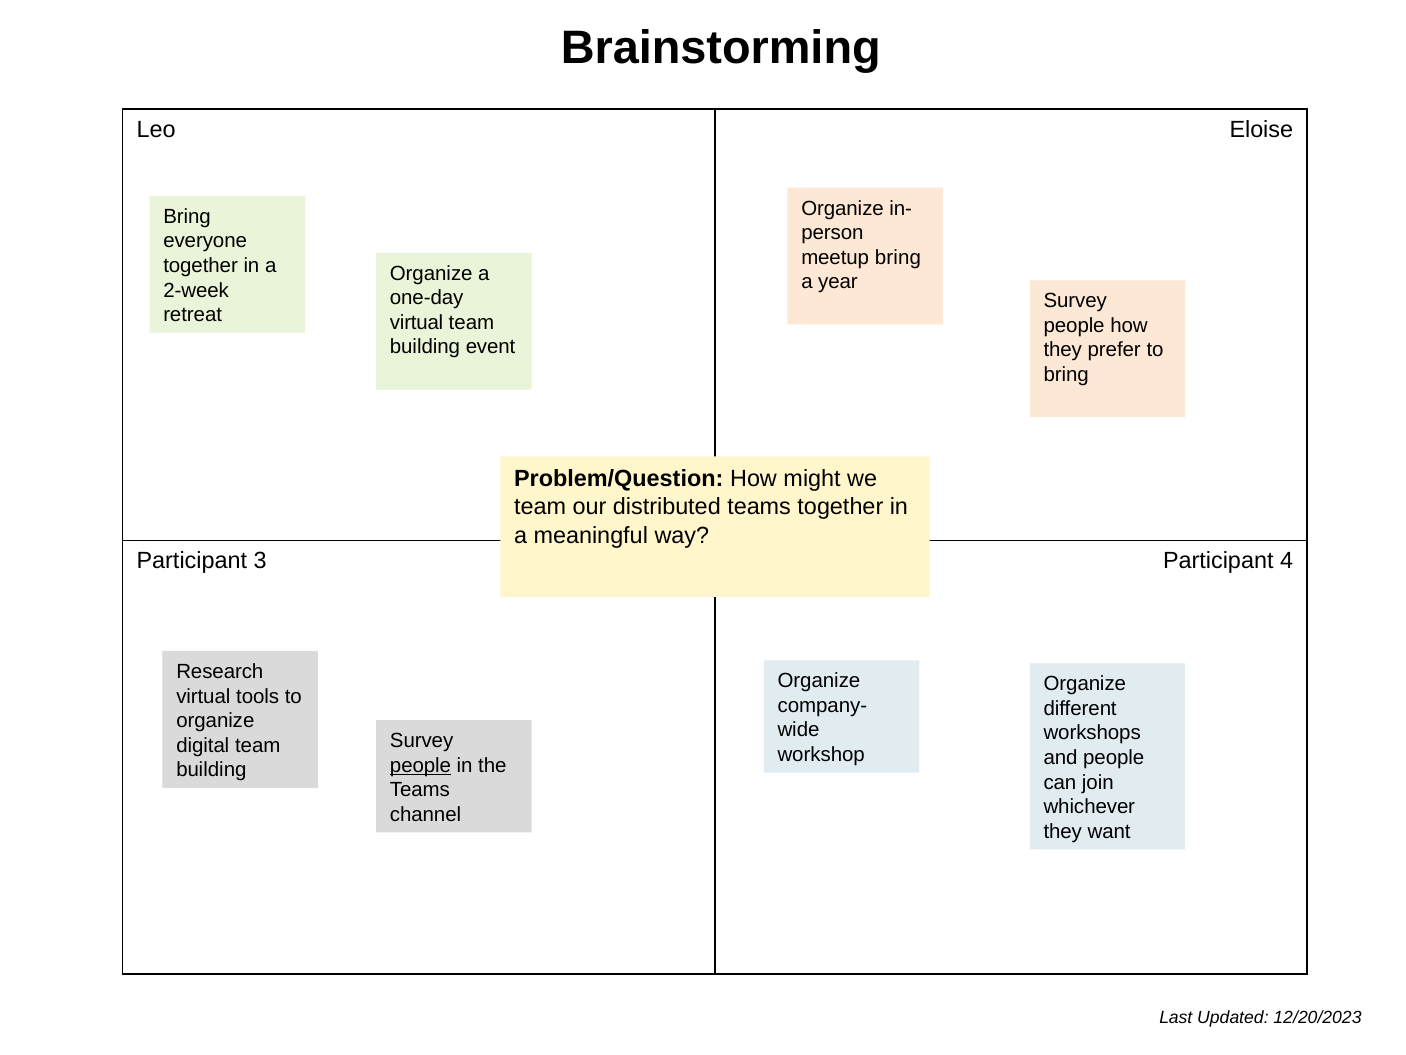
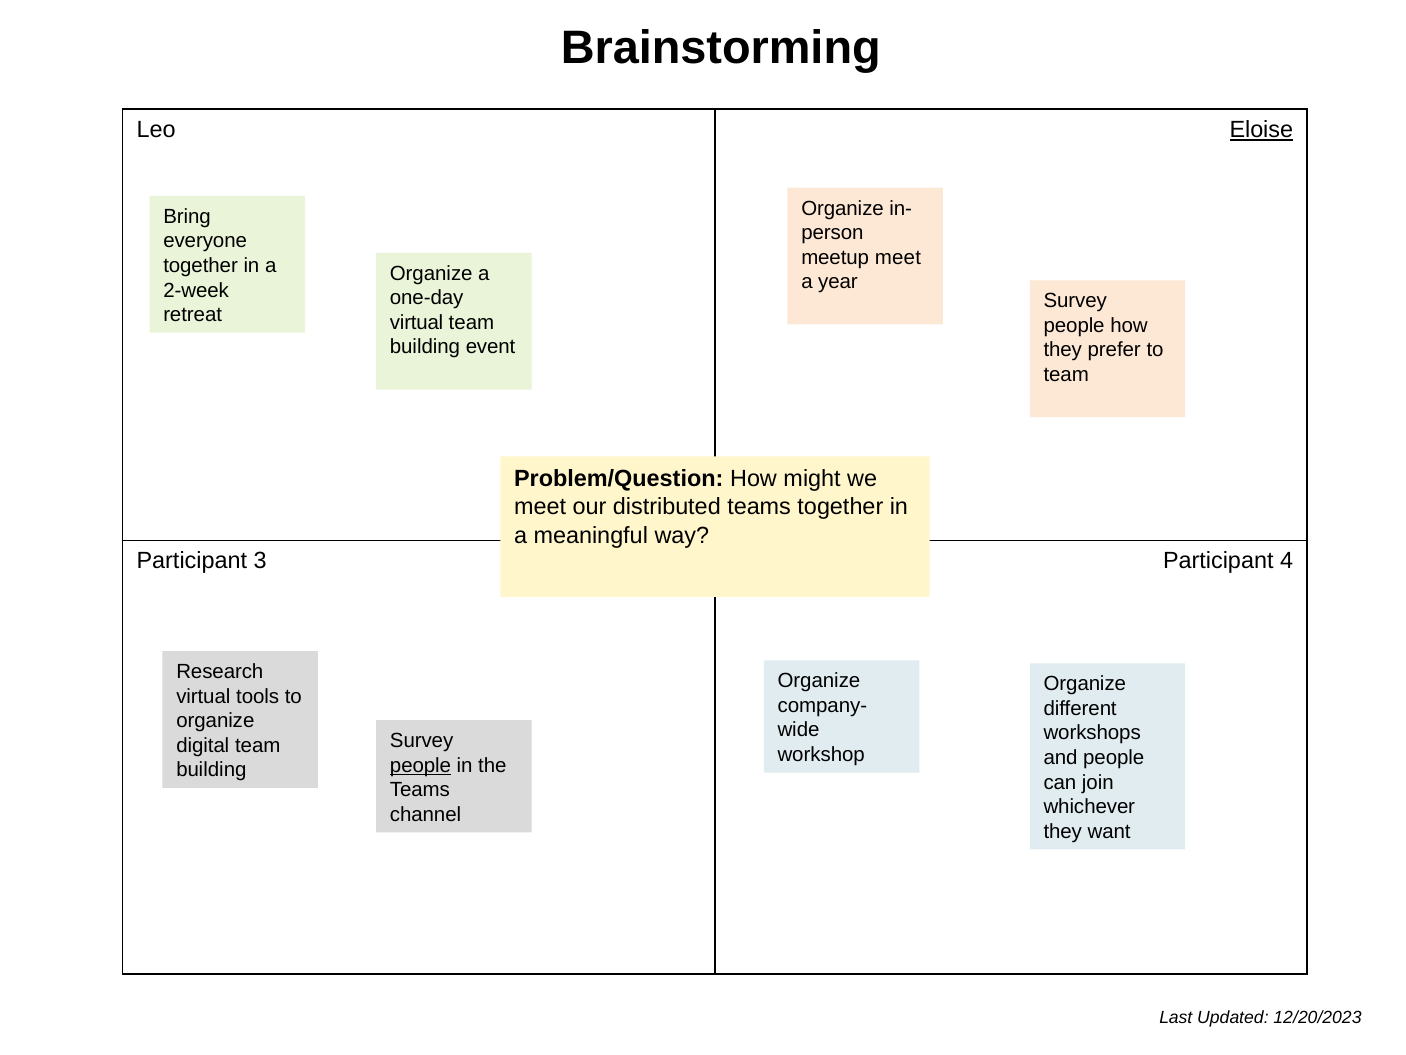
Eloise underline: none -> present (1261, 130)
meetup bring: bring -> meet (898, 257)
bring: bring -> team (1066, 375)
team: team -> meet (540, 507)
